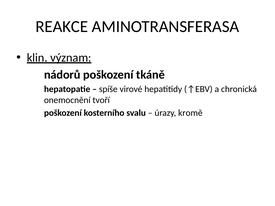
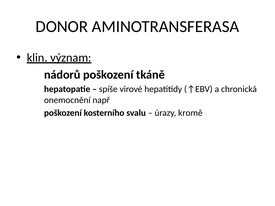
REAKCE: REAKCE -> DONOR (62, 27)
tvoří: tvoří -> např (101, 100)
